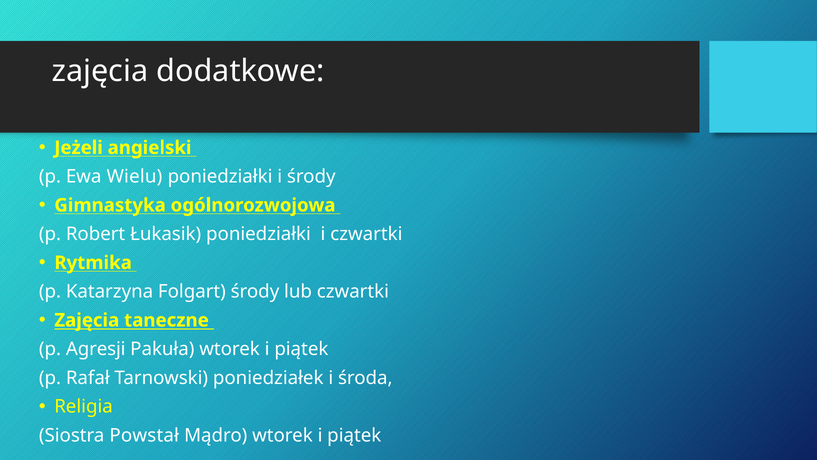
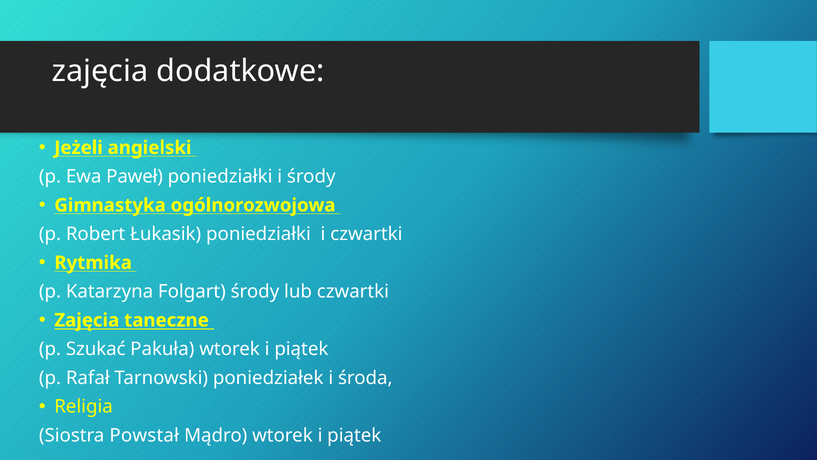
Wielu: Wielu -> Paweł (135, 176)
Agresji: Agresji -> Szukać (96, 349)
